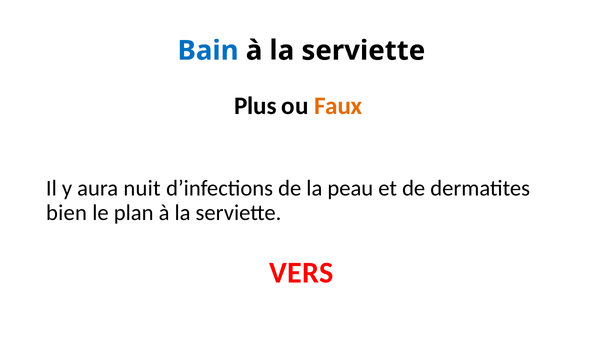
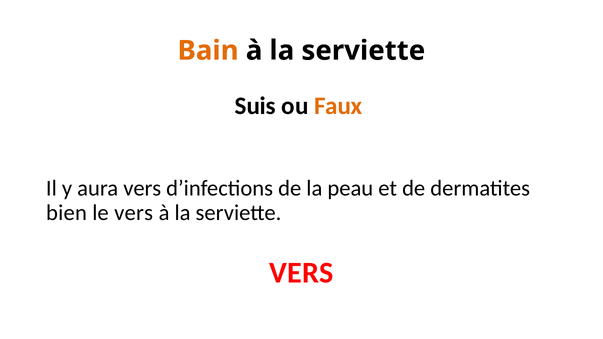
Bain colour: blue -> orange (208, 51)
Plus: Plus -> Suis (255, 106)
aura nuit: nuit -> vers (142, 189)
le plan: plan -> vers (134, 213)
